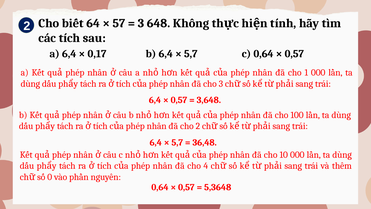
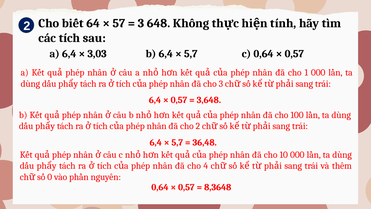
0,17: 0,17 -> 3,03 (97, 54)
5,3648: 5,3648 -> 8,3648 (218, 187)
